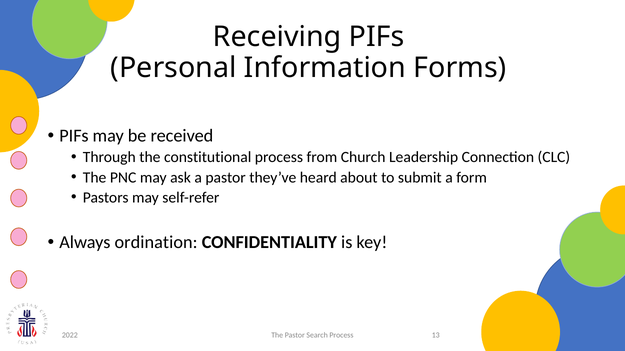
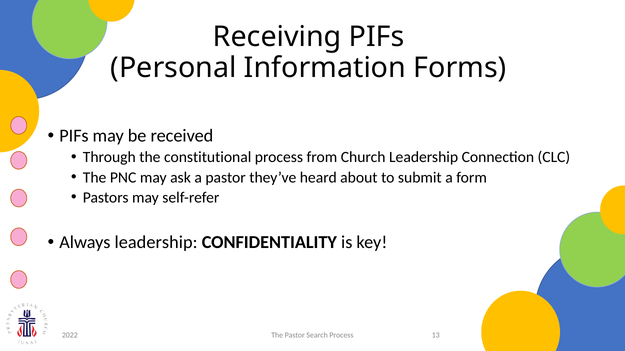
Always ordination: ordination -> leadership (156, 243)
